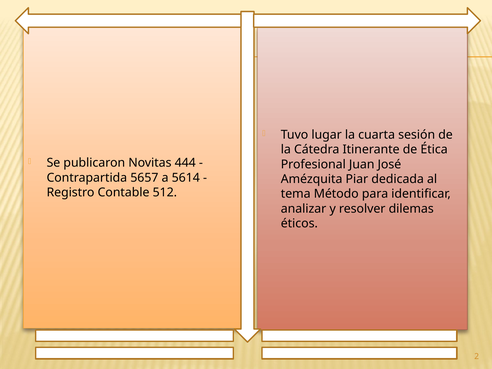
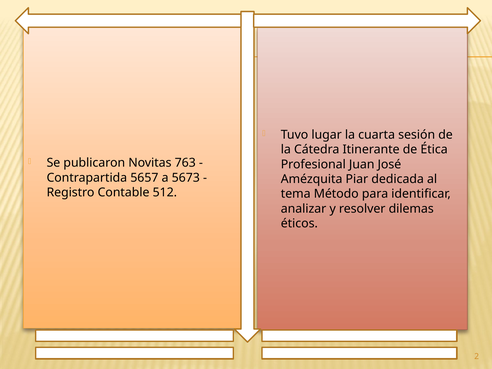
444: 444 -> 763 (185, 163)
5614: 5614 -> 5673 (186, 178)
